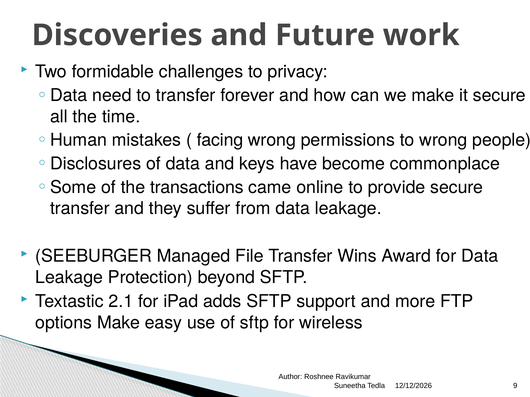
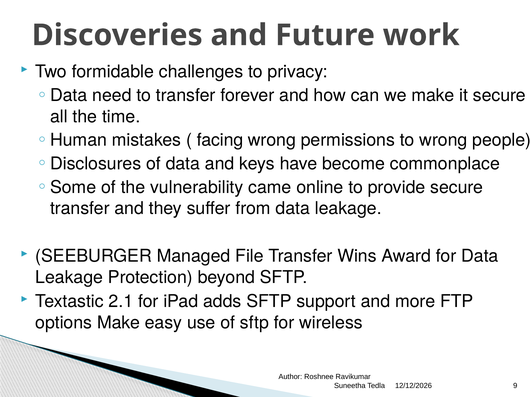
transactions: transactions -> vulnerability (197, 188)
